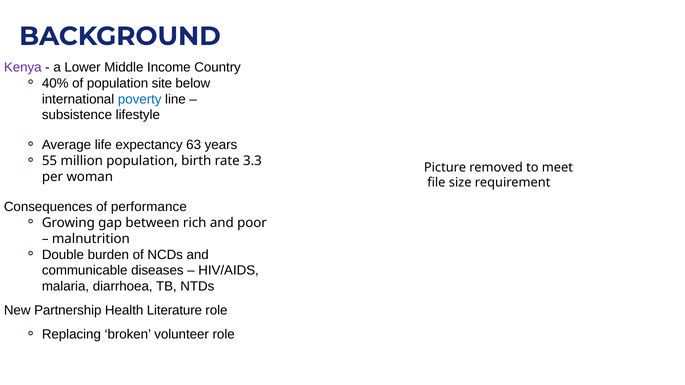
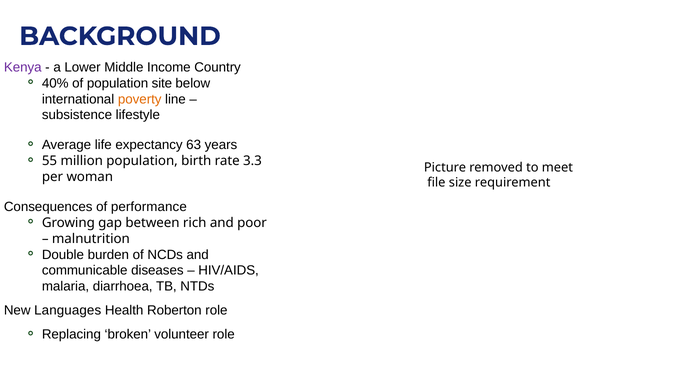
poverty colour: blue -> orange (140, 99)
Partnership: Partnership -> Languages (68, 311)
Literature: Literature -> Roberton (174, 311)
